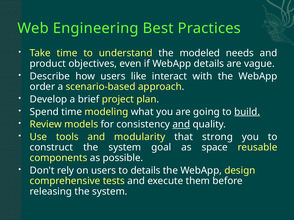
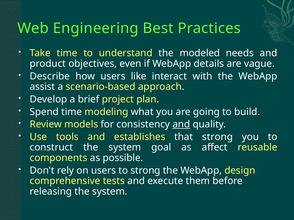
order: order -> assist (42, 87)
build underline: present -> none (247, 112)
modularity: modularity -> establishes (140, 137)
space: space -> affect (215, 148)
to details: details -> strong (145, 171)
